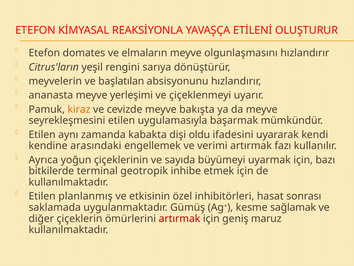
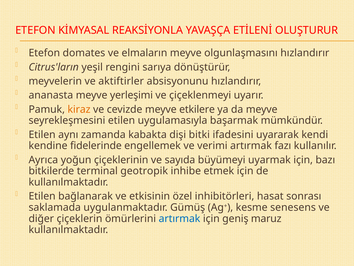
başlatılan: başlatılan -> aktiftirler (121, 81)
bakışta: bakışta -> etkilere (197, 109)
oldu: oldu -> bitki (199, 134)
arasındaki: arasındaki -> fidelerinde (96, 146)
planlanmış: planlanmış -> bağlanarak (86, 196)
sağlamak: sağlamak -> senesens (293, 207)
artırmak colour: red -> blue (179, 218)
